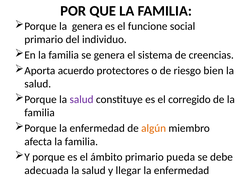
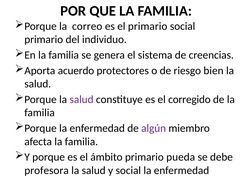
la genera: genera -> correo (87, 26)
el funcione: funcione -> primario (148, 26)
algún colour: orange -> purple (154, 129)
adecuada: adecuada -> profesora (47, 171)
y llegar: llegar -> social (128, 171)
